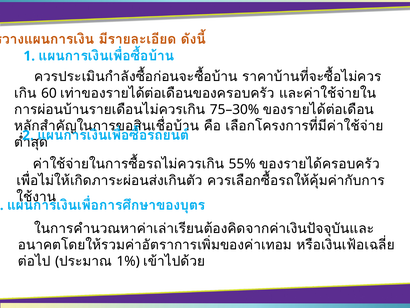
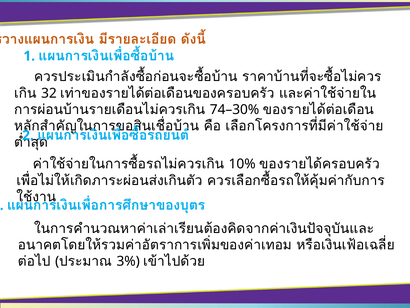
60: 60 -> 32 (49, 93)
75–30%: 75–30% -> 74–30% (235, 109)
55%: 55% -> 10% (242, 164)
1%: 1% -> 3% (128, 261)
